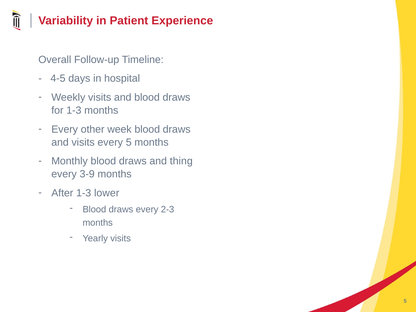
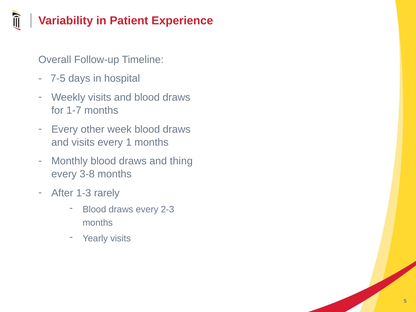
4-5: 4-5 -> 7-5 (58, 79)
for 1-3: 1-3 -> 1-7 (74, 110)
every 5: 5 -> 1 (129, 142)
3-9: 3-9 -> 3-8 (87, 174)
lower: lower -> rarely (107, 193)
